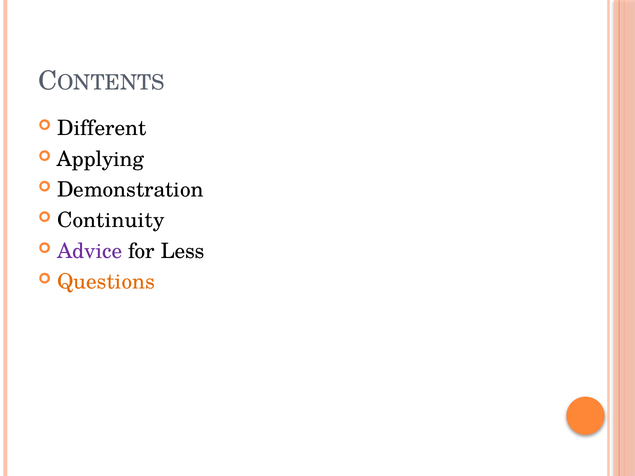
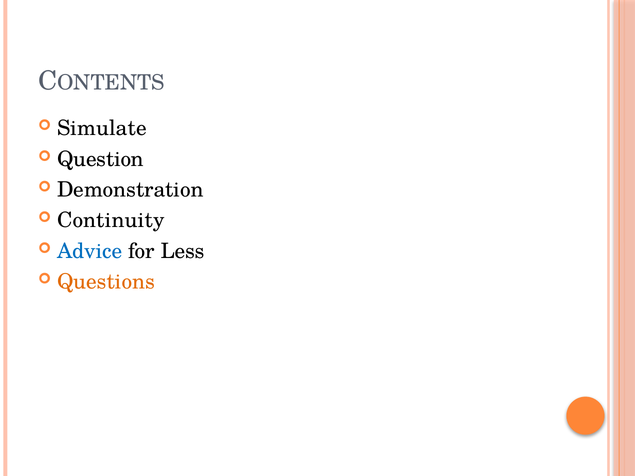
Different: Different -> Simulate (102, 128)
Applying: Applying -> Question (100, 159)
Advice colour: purple -> blue (90, 251)
